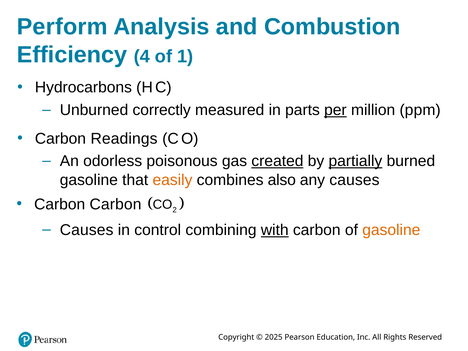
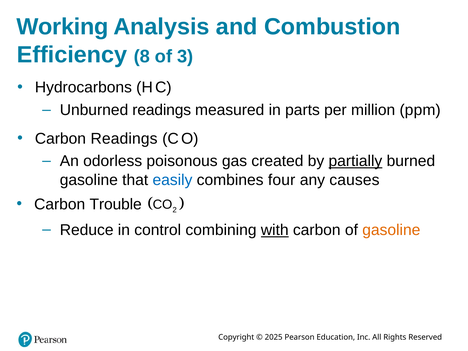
Perform: Perform -> Working (62, 27)
4: 4 -> 8 (142, 56)
1: 1 -> 3 (185, 56)
Unburned correctly: correctly -> readings (162, 110)
per underline: present -> none (335, 110)
created underline: present -> none (277, 161)
easily colour: orange -> blue (172, 180)
also: also -> four (282, 180)
Carbon Carbon: Carbon -> Trouble (116, 204)
Causes: Causes -> Reduce (87, 230)
